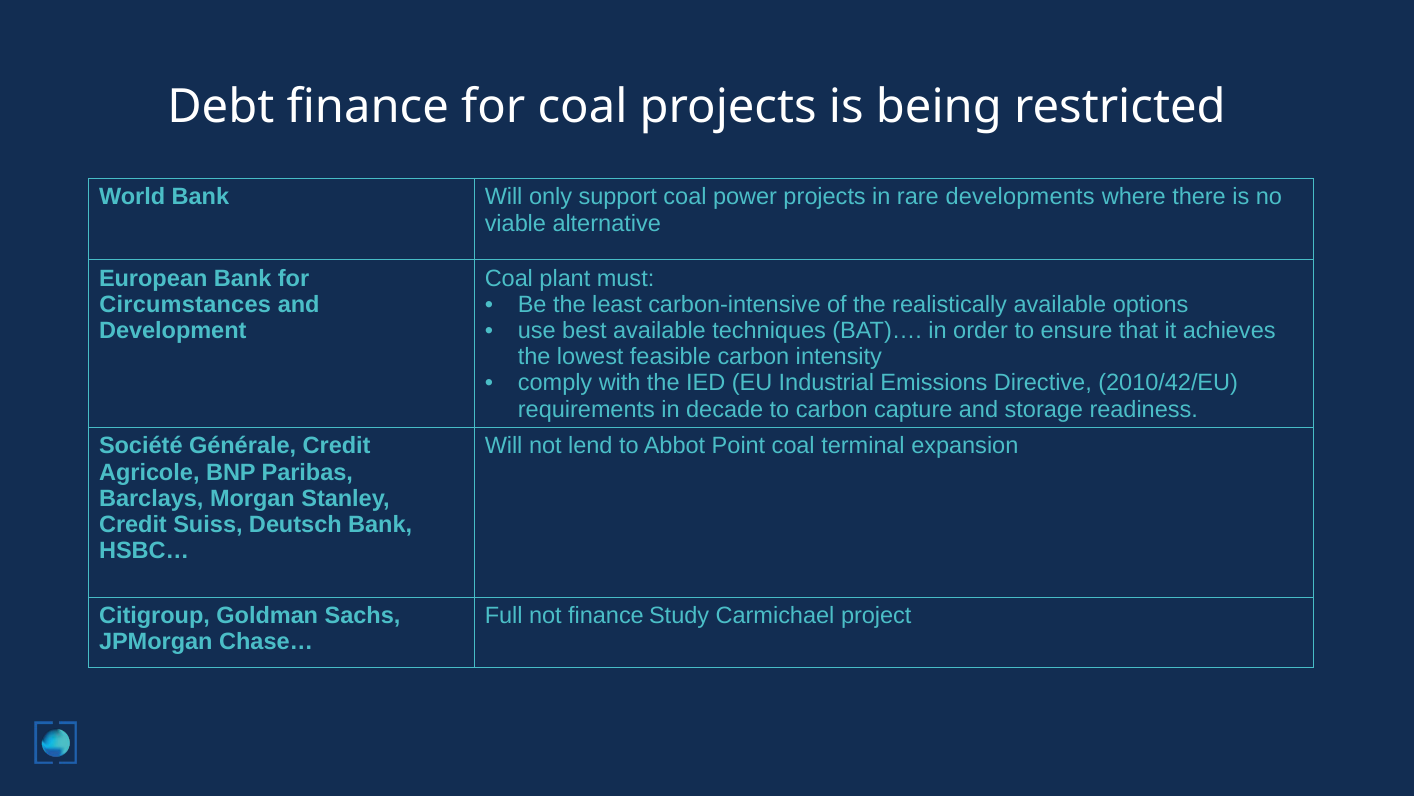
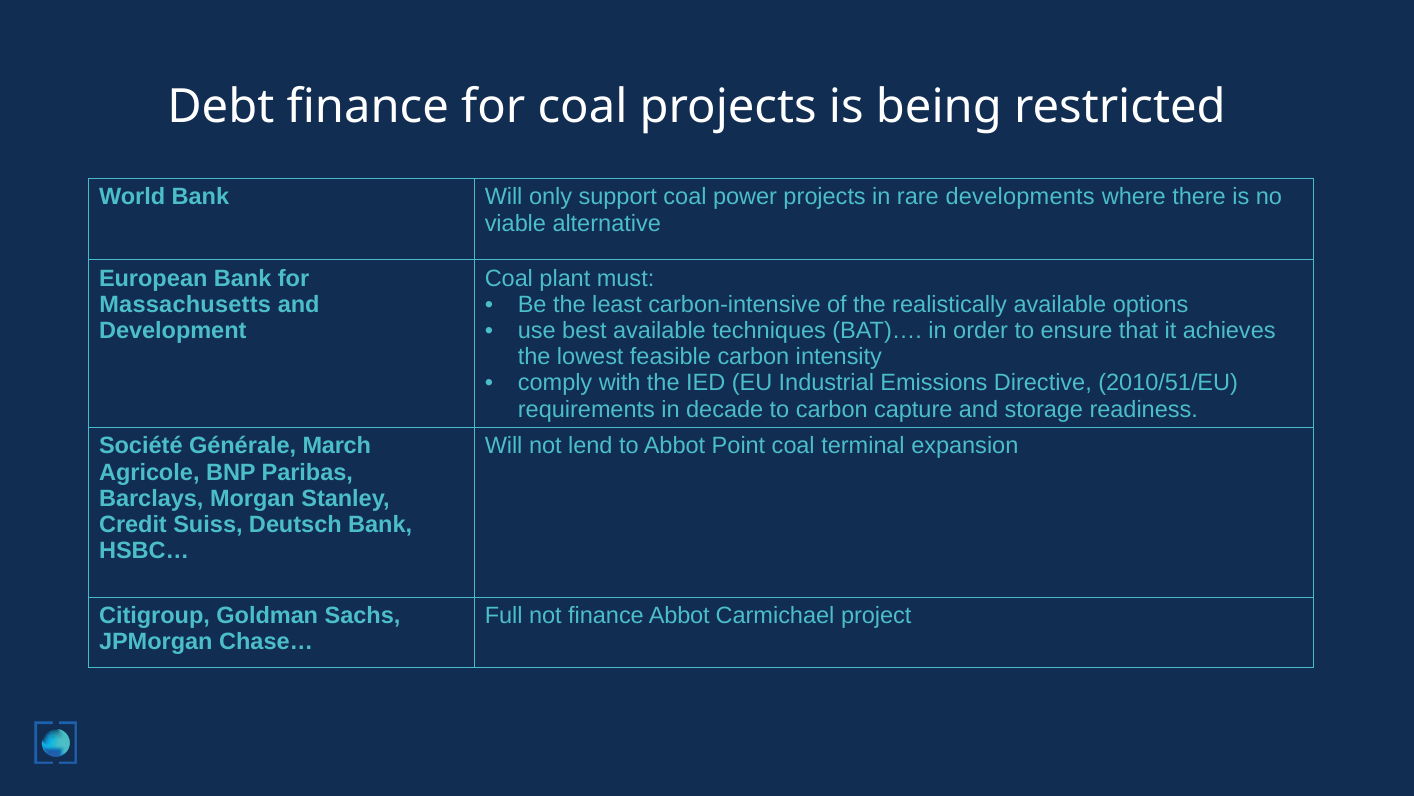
Circumstances: Circumstances -> Massachusetts (185, 304)
2010/42/EU: 2010/42/EU -> 2010/51/EU (1168, 383)
Générale Credit: Credit -> March (337, 446)
finance Study: Study -> Abbot (679, 615)
